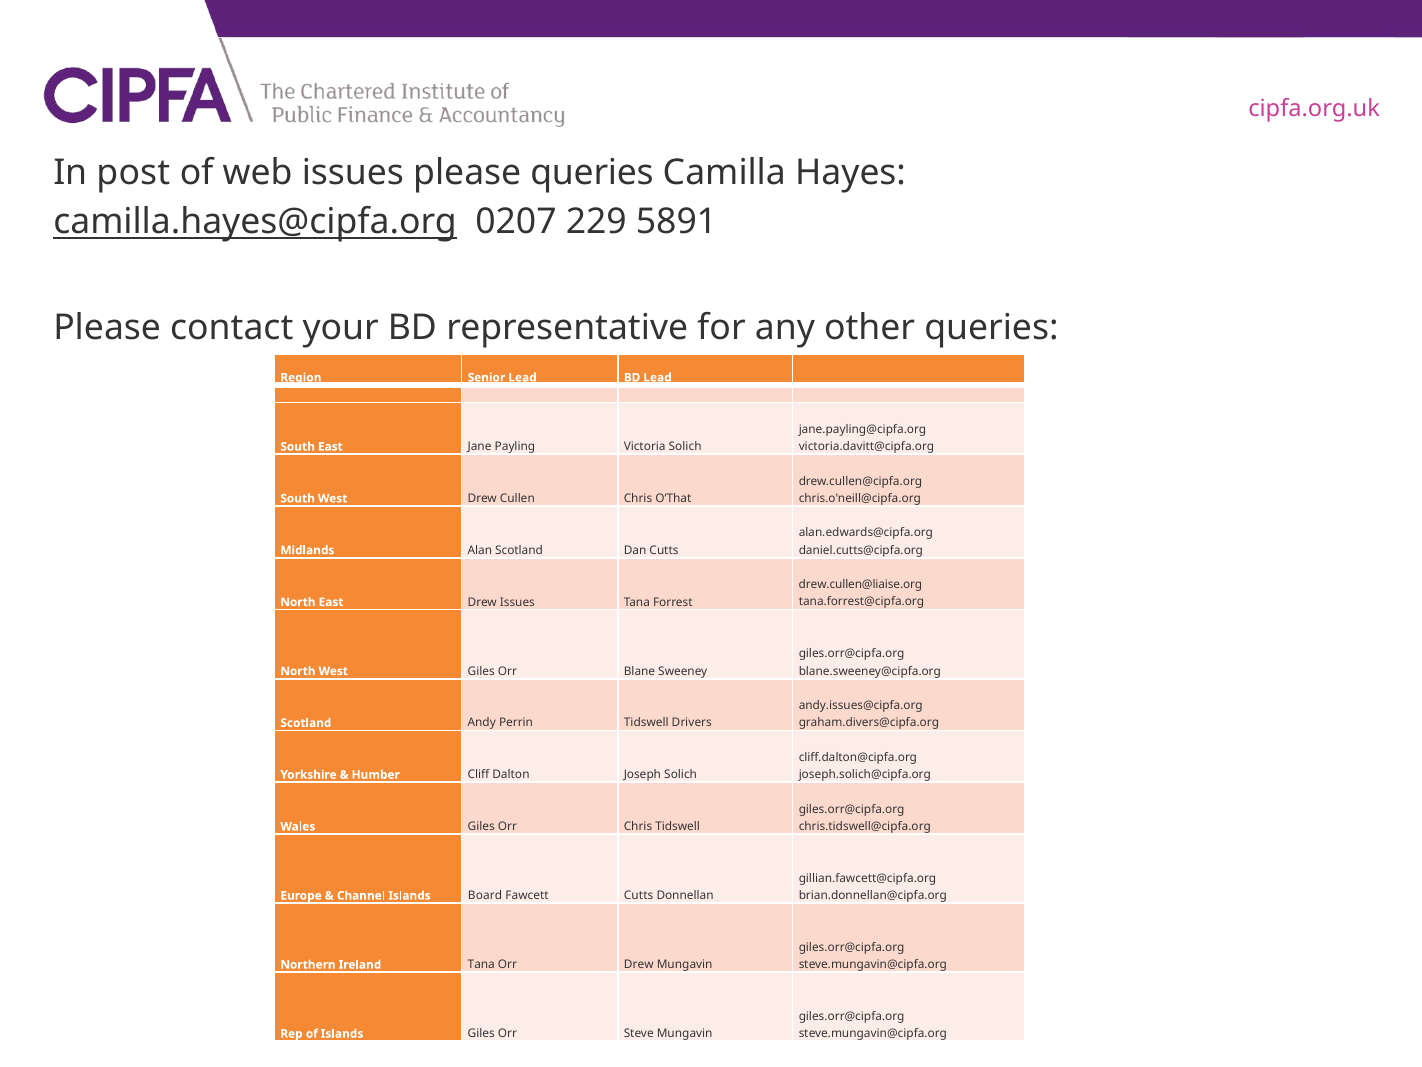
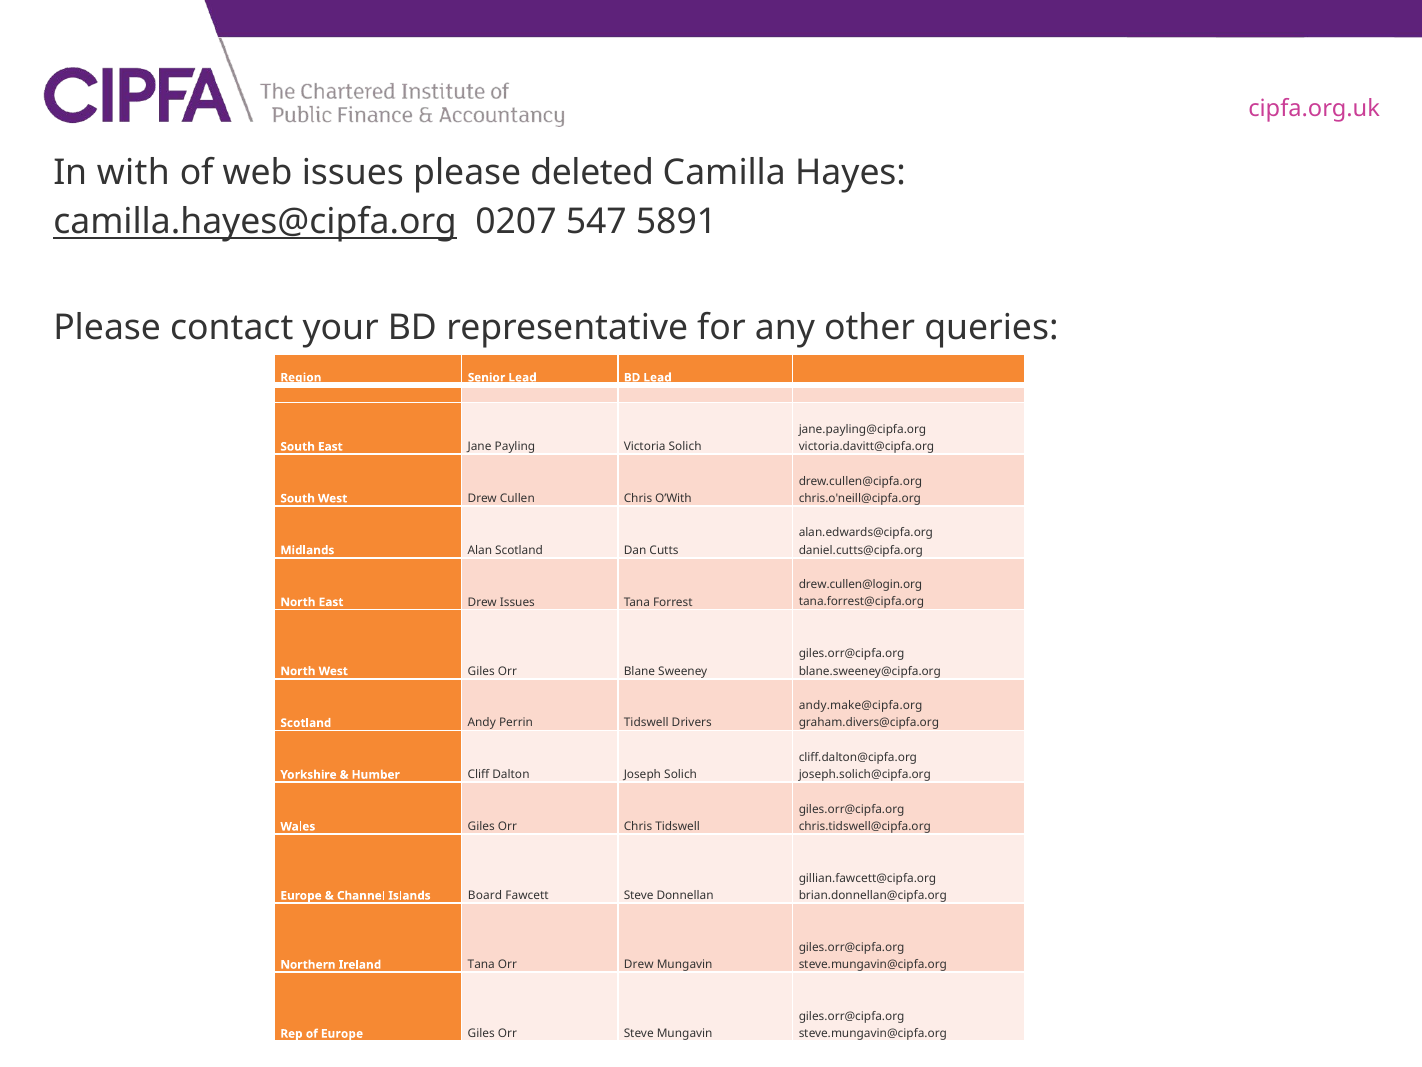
post: post -> with (133, 172)
please queries: queries -> deleted (592, 172)
229: 229 -> 547 (596, 222)
O’That: O’That -> O’With (673, 498)
drew.cullen@liaise.org: drew.cullen@liaise.org -> drew.cullen@login.org (860, 585)
andy.issues@cipfa.org: andy.issues@cipfa.org -> andy.make@cipfa.org (861, 705)
Fawcett Cutts: Cutts -> Steve (639, 895)
of Islands: Islands -> Europe (342, 1033)
